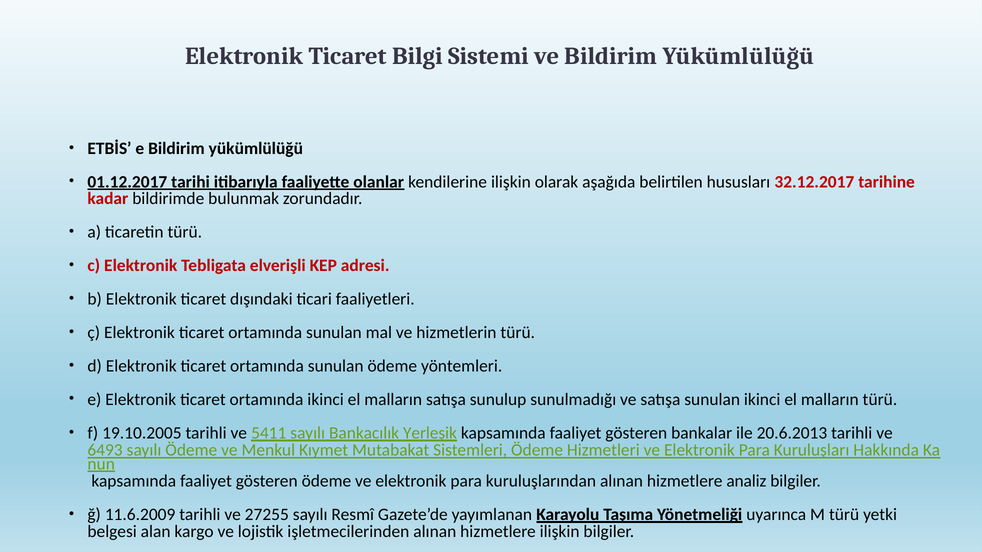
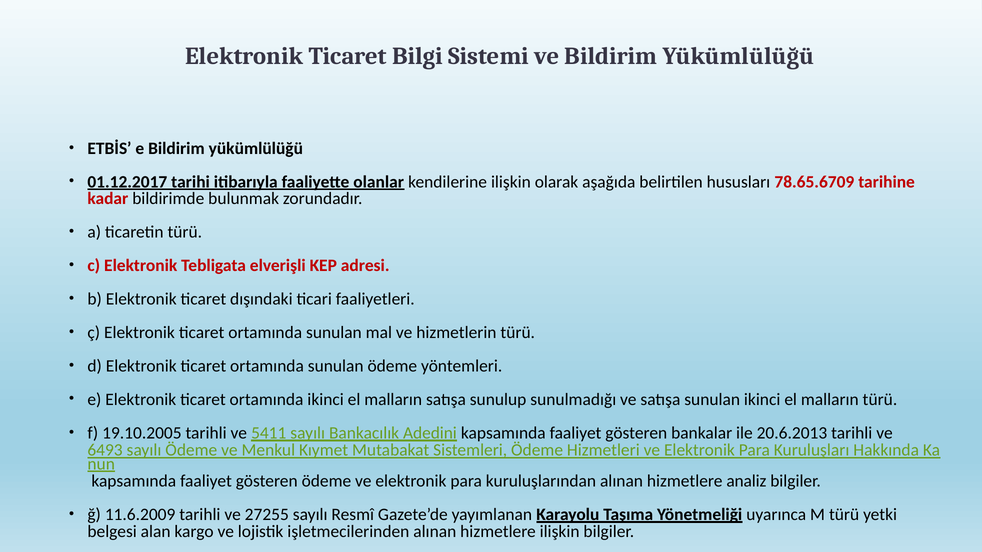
32.12.2017: 32.12.2017 -> 78.65.6709 (814, 182)
Yerleşik: Yerleşik -> Adedini (430, 433)
